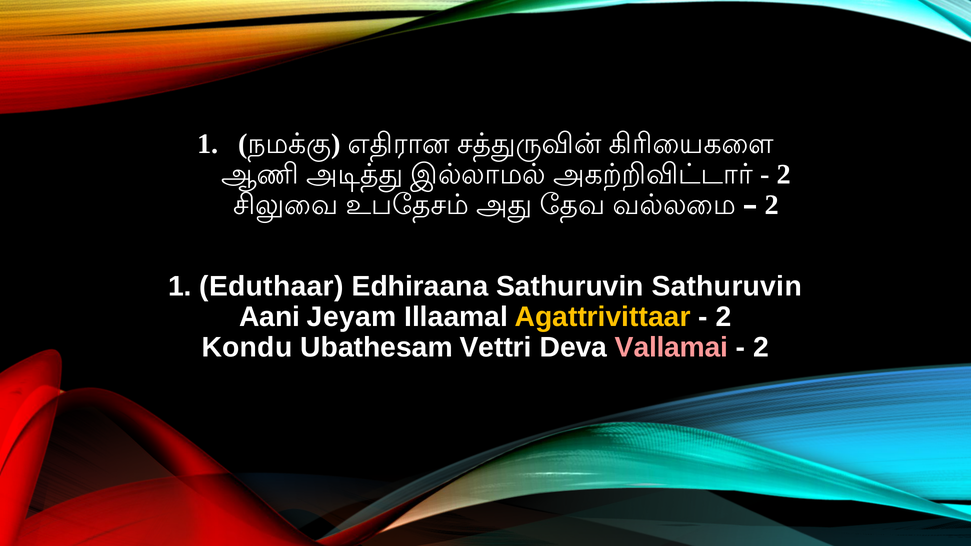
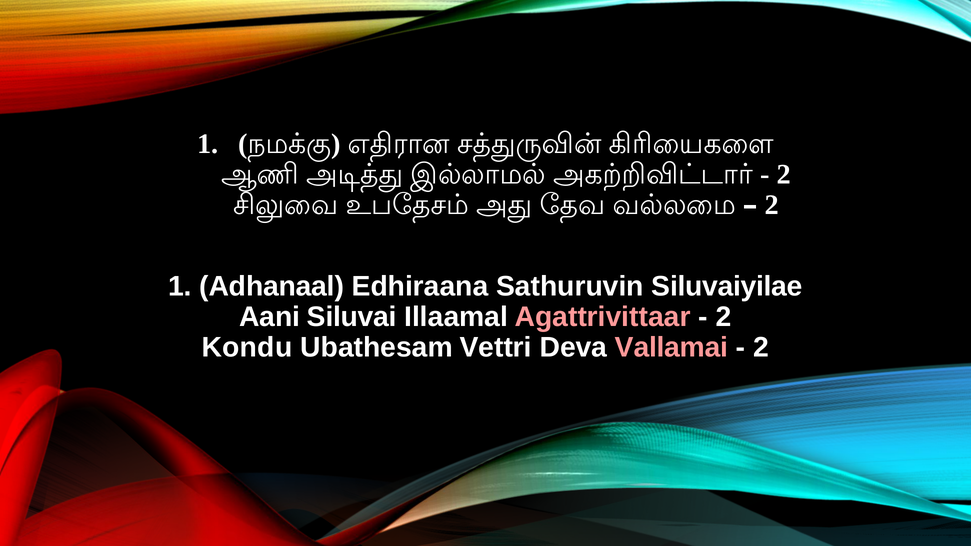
Eduthaar: Eduthaar -> Adhanaal (272, 286)
Sathuruvin Sathuruvin: Sathuruvin -> Siluvaiyilae (727, 286)
Jeyam: Jeyam -> Siluvai (352, 317)
Agattrivittaar colour: yellow -> pink (603, 317)
